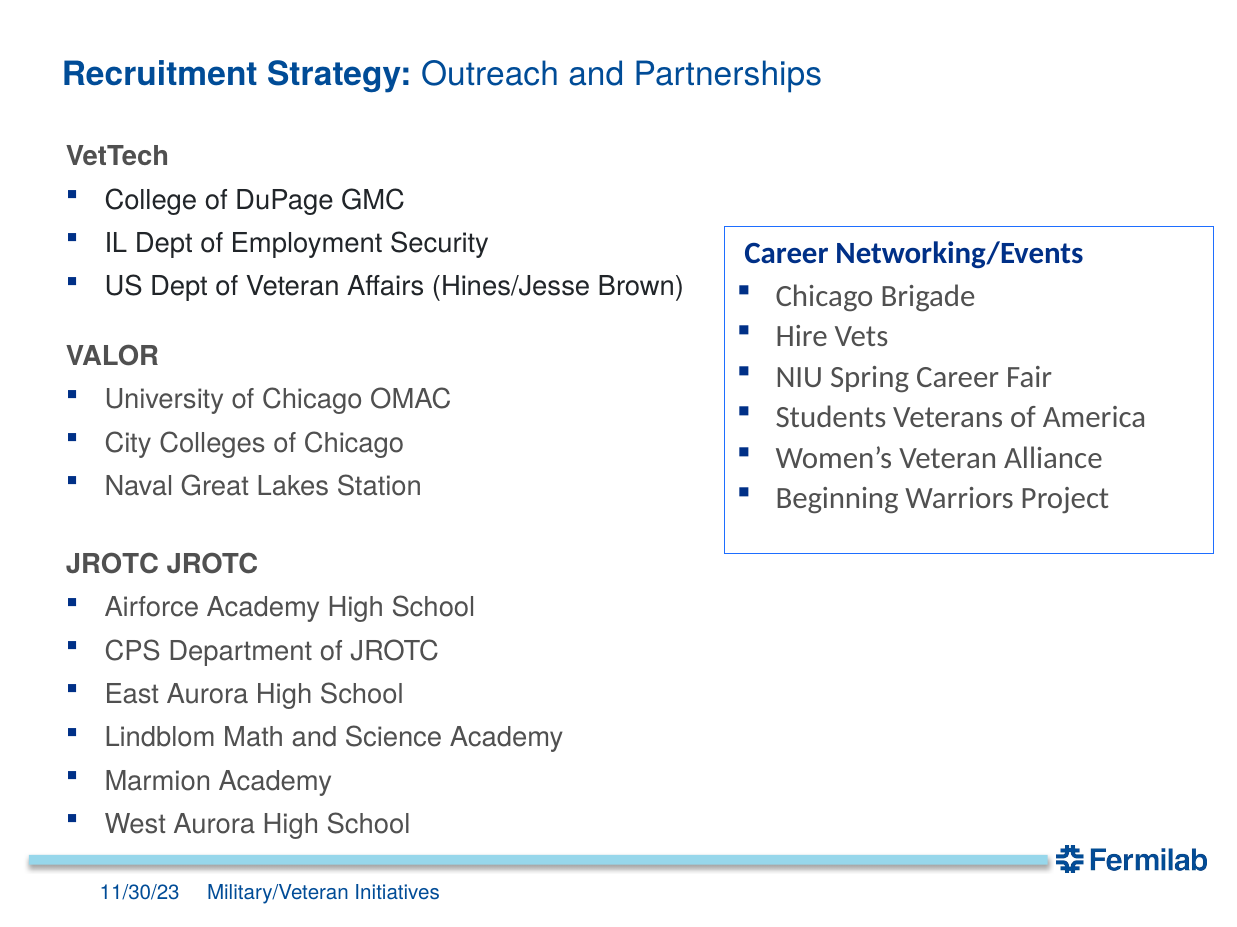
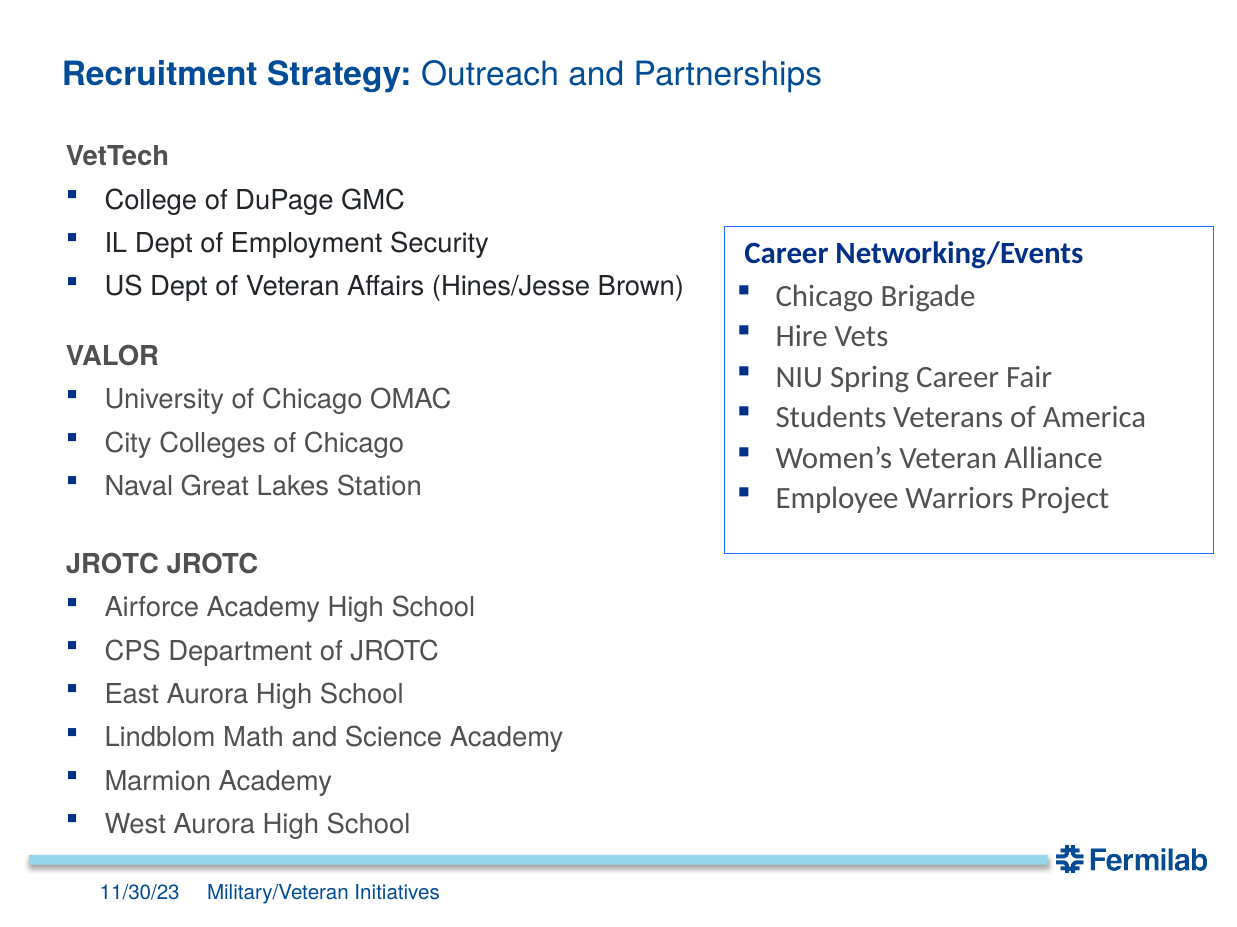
Beginning: Beginning -> Employee (837, 499)
